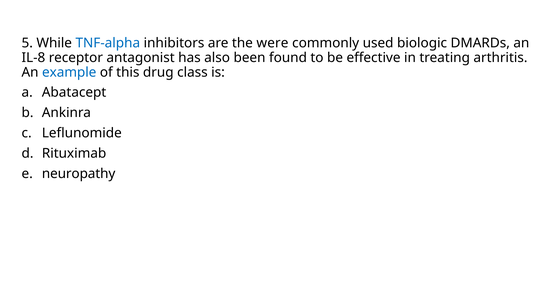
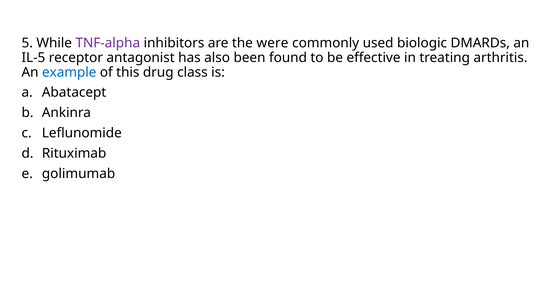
TNF-alpha colour: blue -> purple (108, 43)
IL-8: IL-8 -> IL-5 (33, 58)
neuropathy: neuropathy -> golimumab (79, 174)
